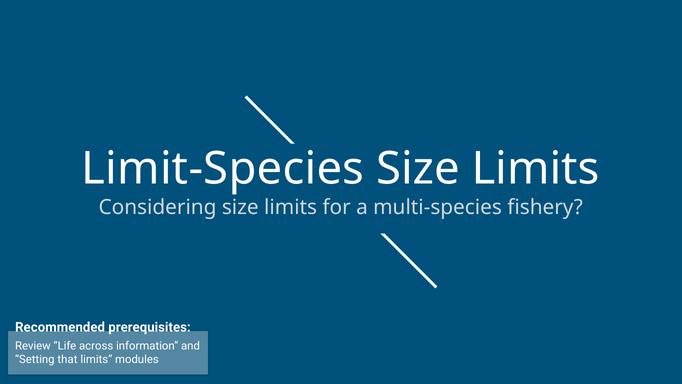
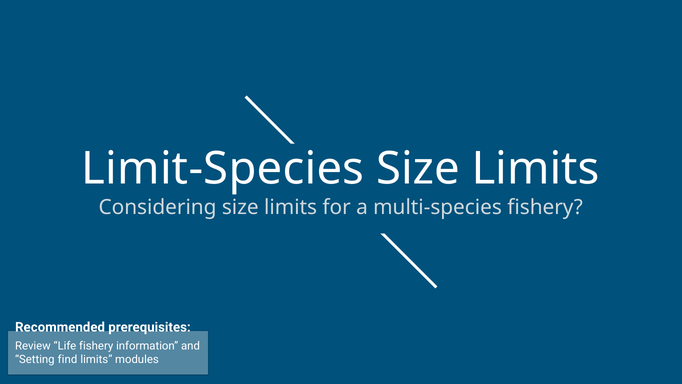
Life across: across -> fishery (96, 346)
that: that -> find (67, 359)
